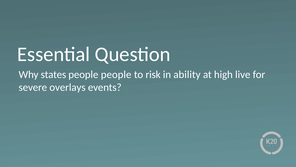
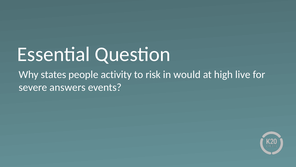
people people: people -> activity (116, 74)
ability: ability -> would (187, 74)
overlays: overlays -> answers (67, 87)
